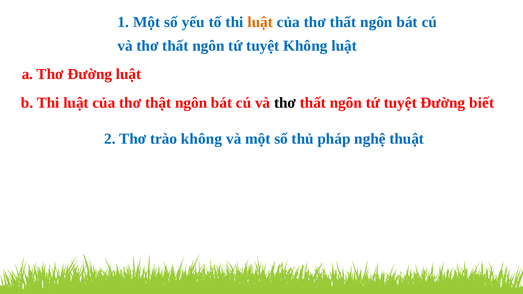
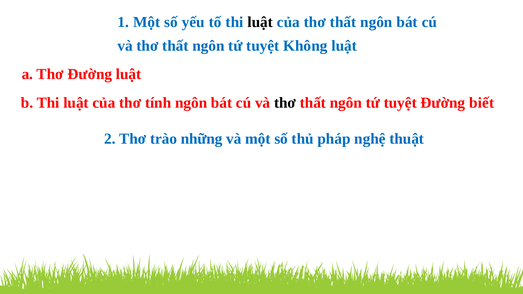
luật colour: orange -> black (260, 22)
thật: thật -> tính (158, 103)
trào không: không -> những (202, 139)
